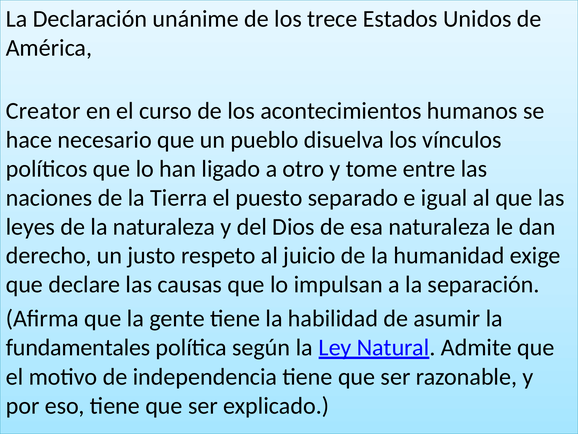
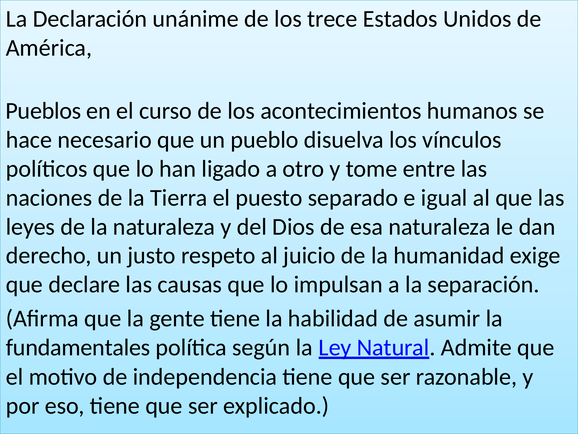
Creator: Creator -> Pueblos (43, 111)
